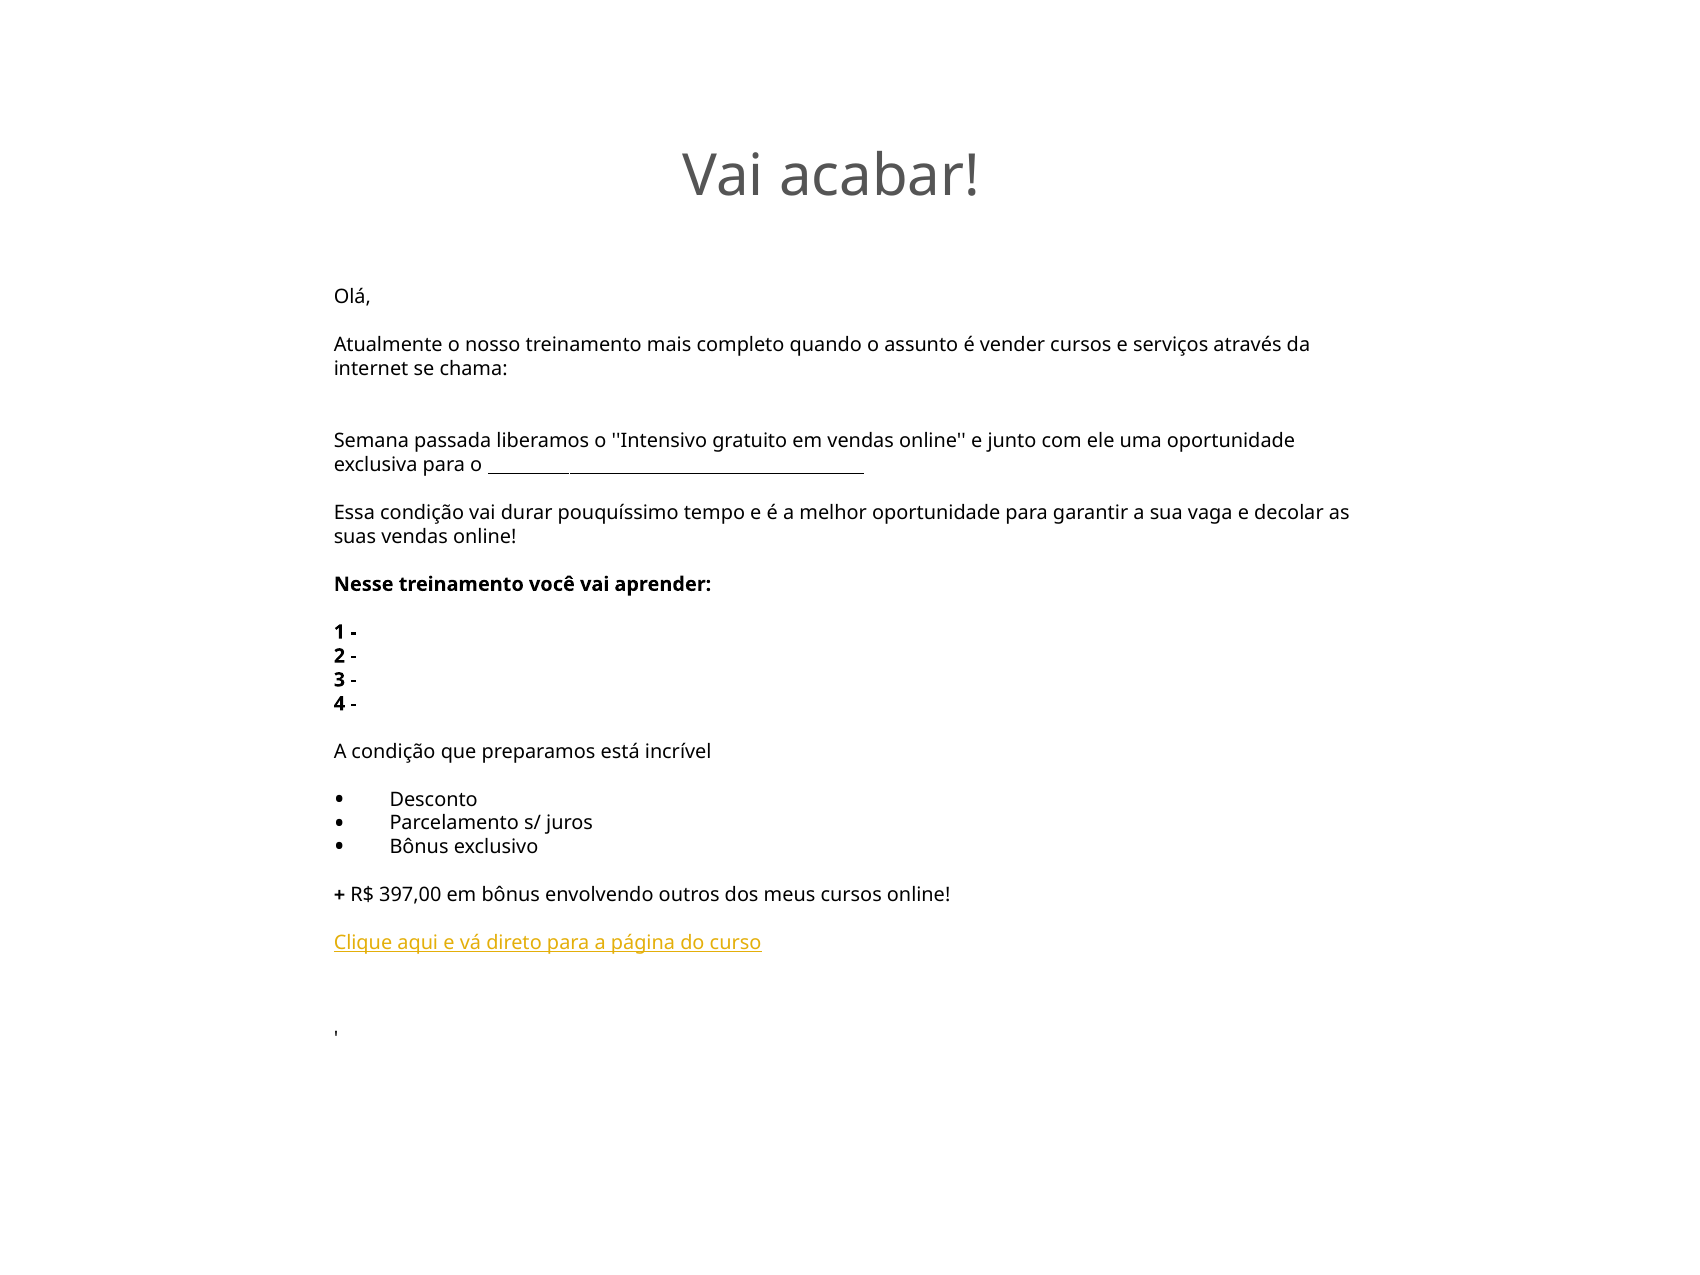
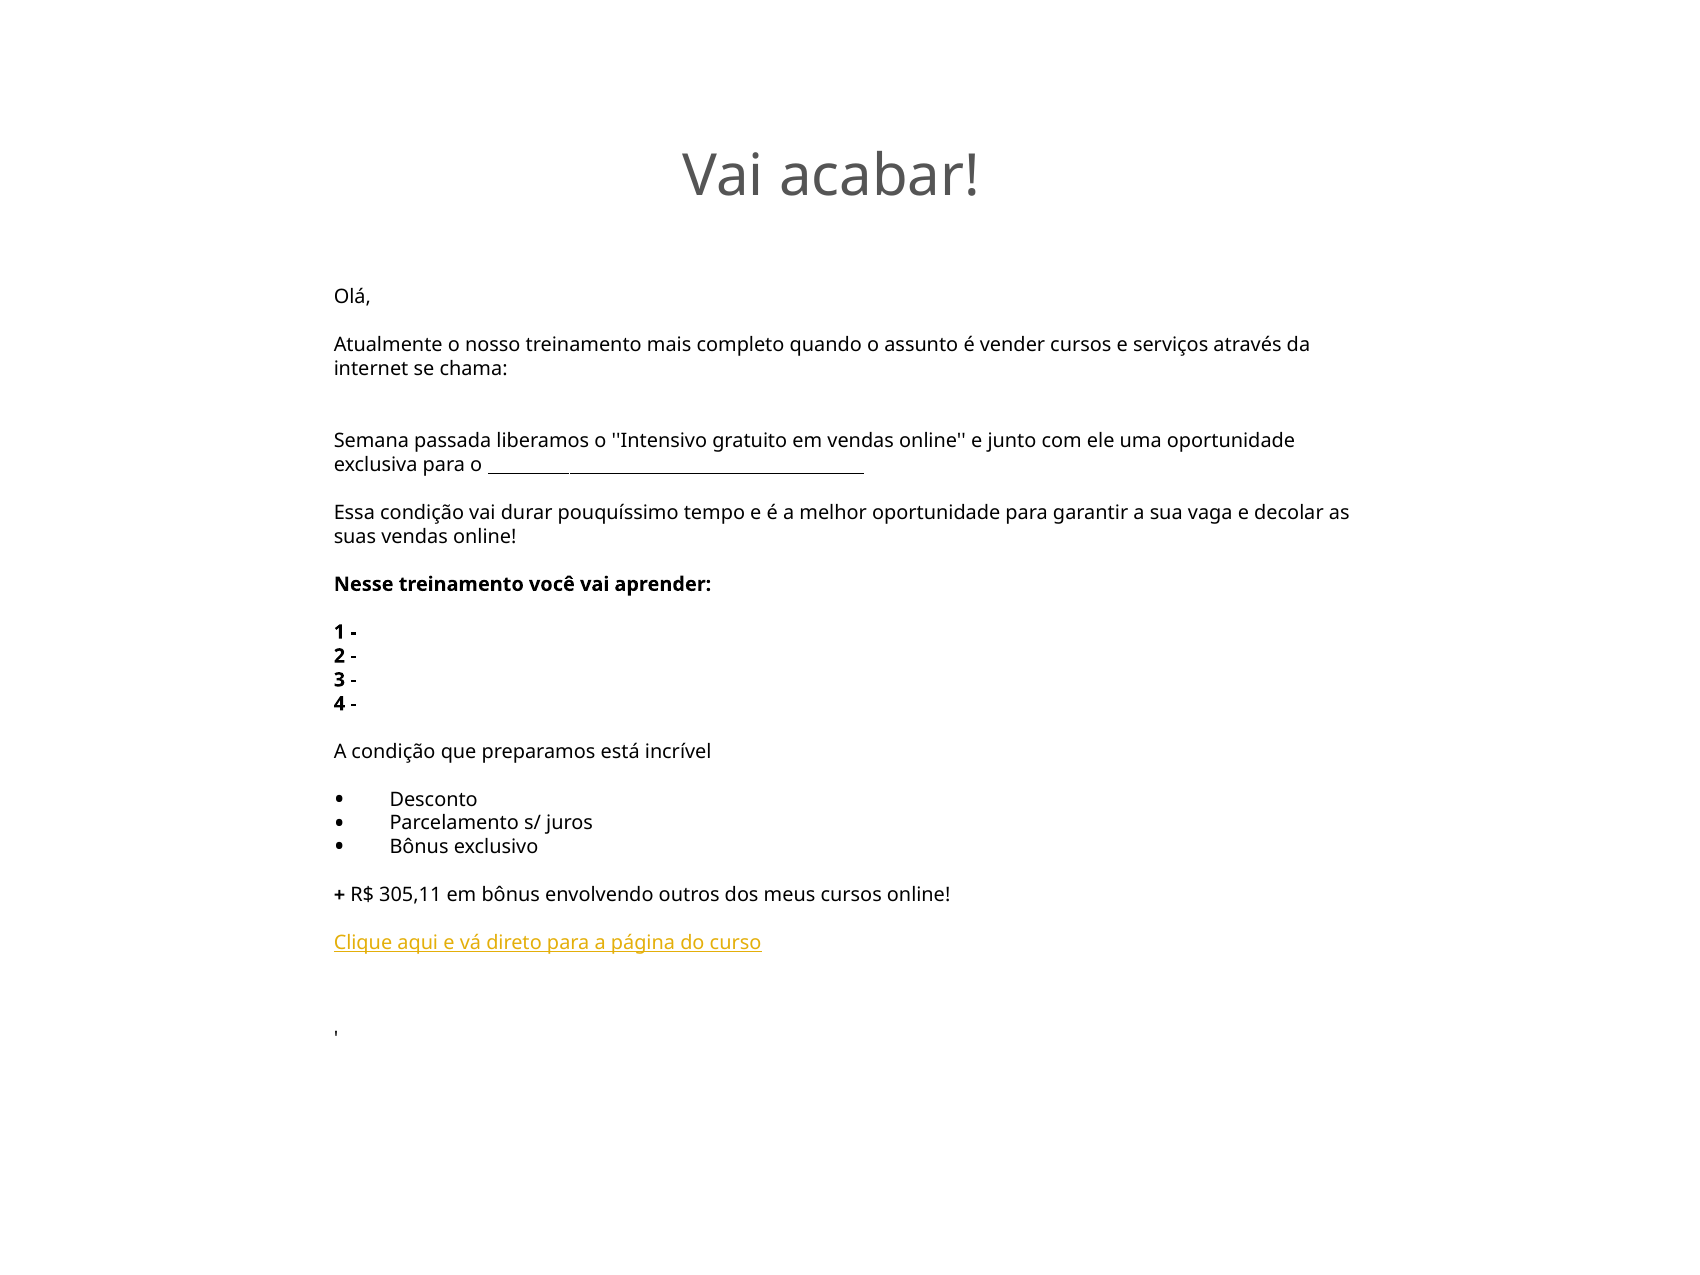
397,00: 397,00 -> 305,11 (410, 895)
